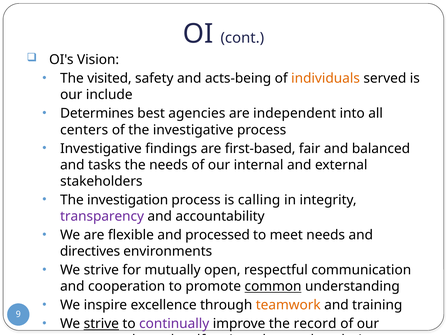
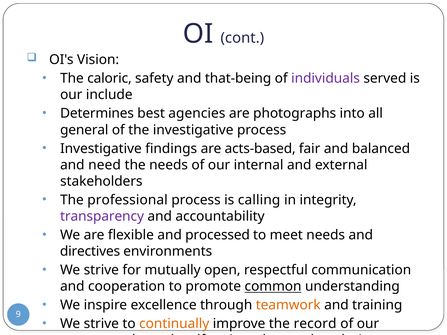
visited: visited -> caloric (109, 78)
acts-being: acts-being -> that-being (238, 78)
individuals colour: orange -> purple (326, 78)
independent: independent -> photographs (295, 114)
centers: centers -> general (84, 130)
first-based: first-based -> acts-based (260, 149)
tasks: tasks -> need (105, 165)
investigation: investigation -> professional (128, 200)
strive underline: present -> none (101, 324)
continually colour: purple -> orange (174, 324)
